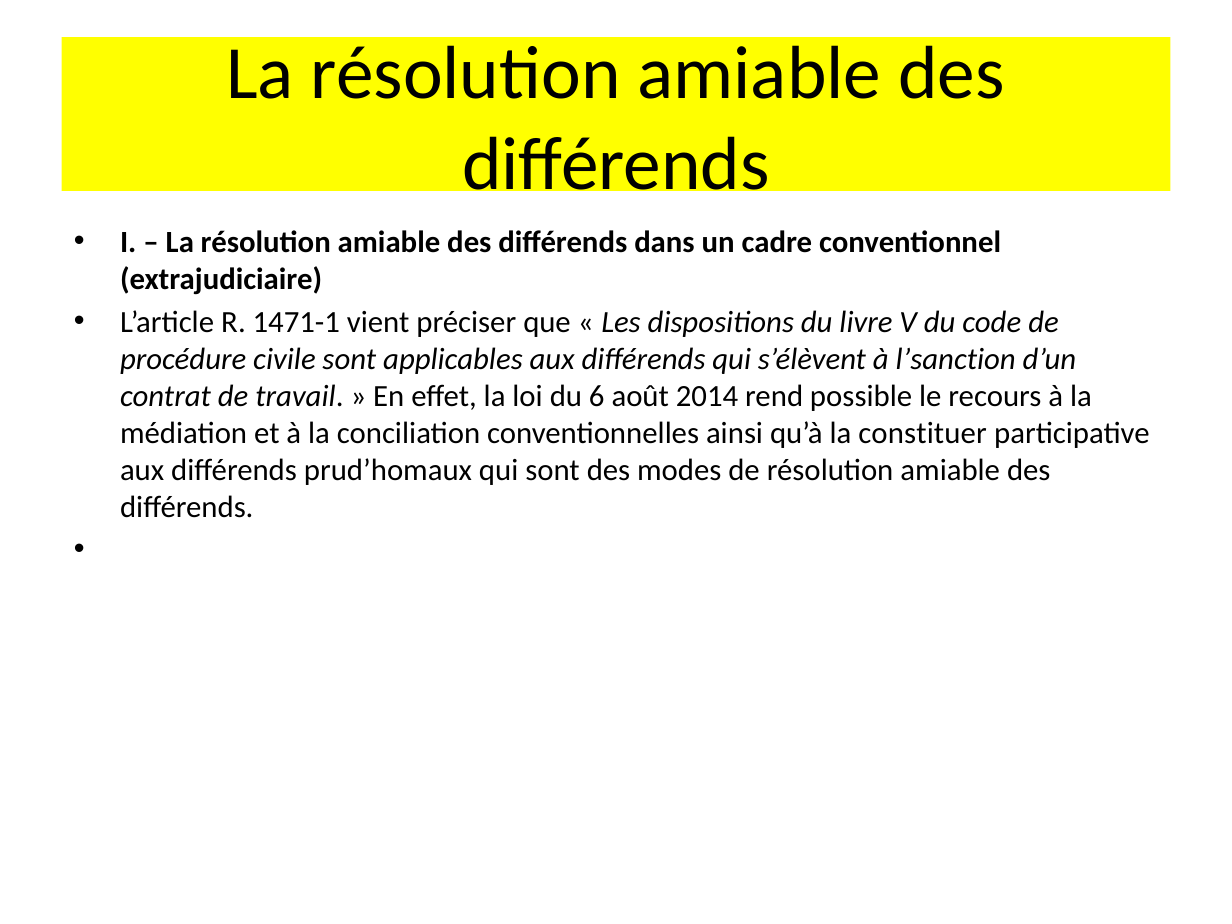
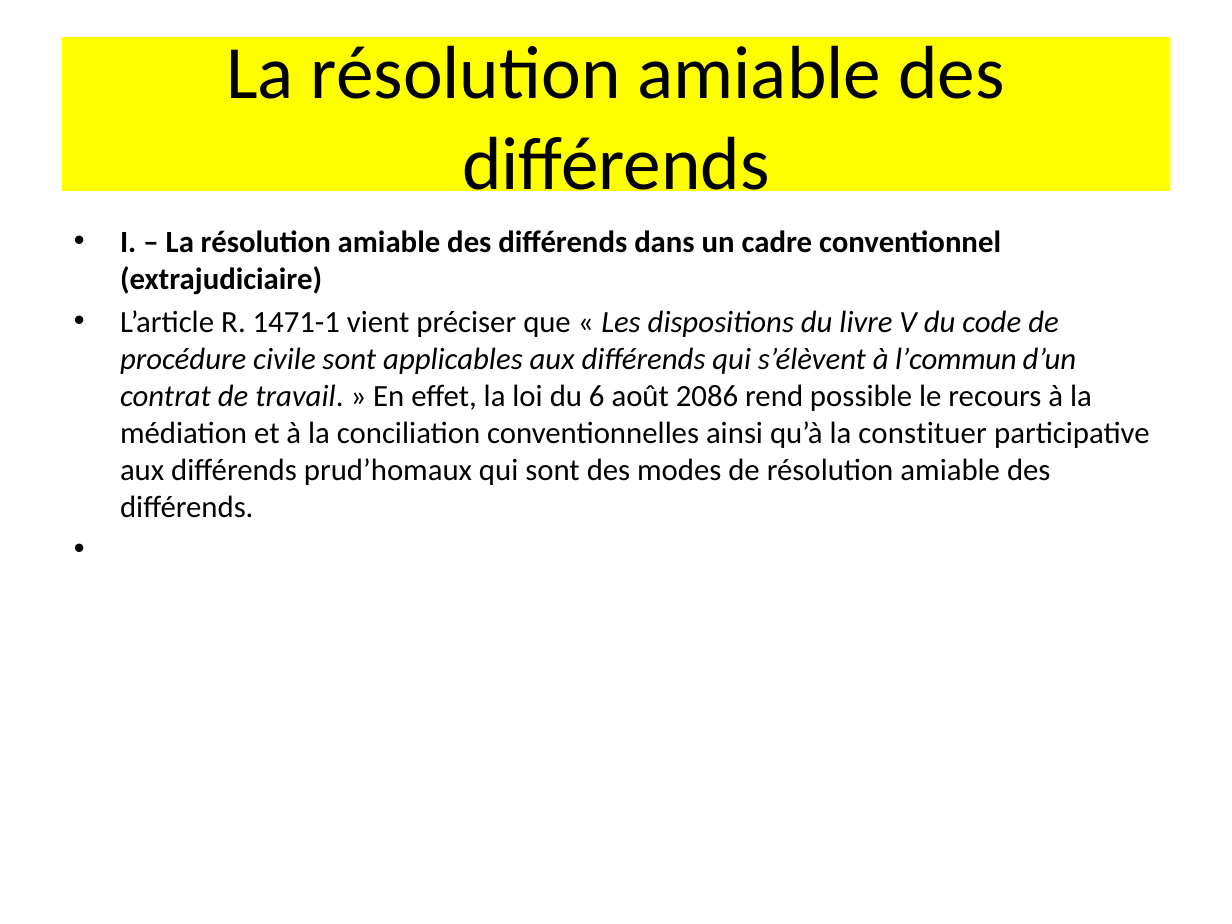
l’sanction: l’sanction -> l’commun (956, 359)
2014: 2014 -> 2086 (707, 396)
